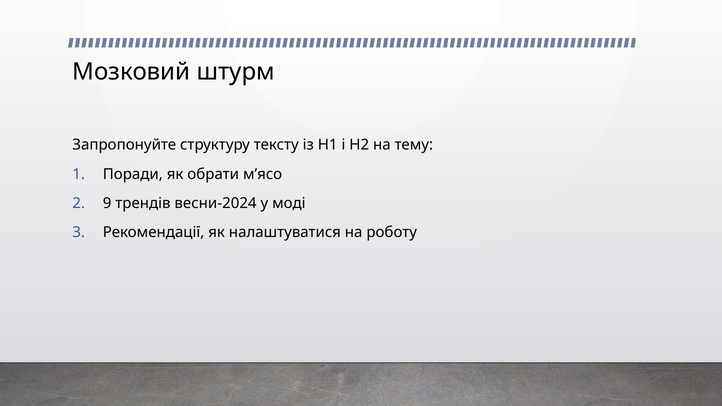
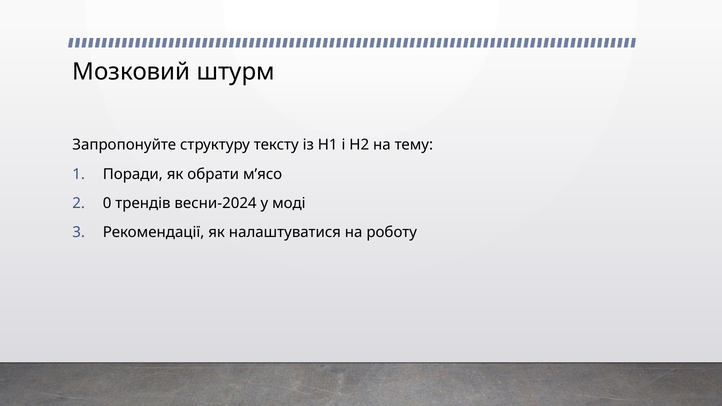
9: 9 -> 0 (107, 203)
